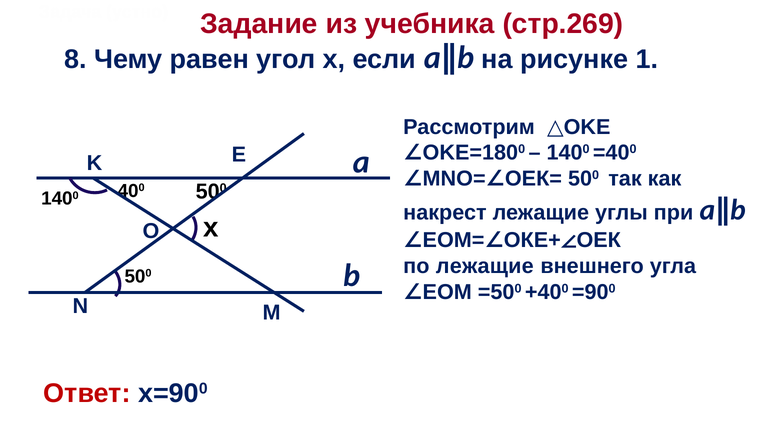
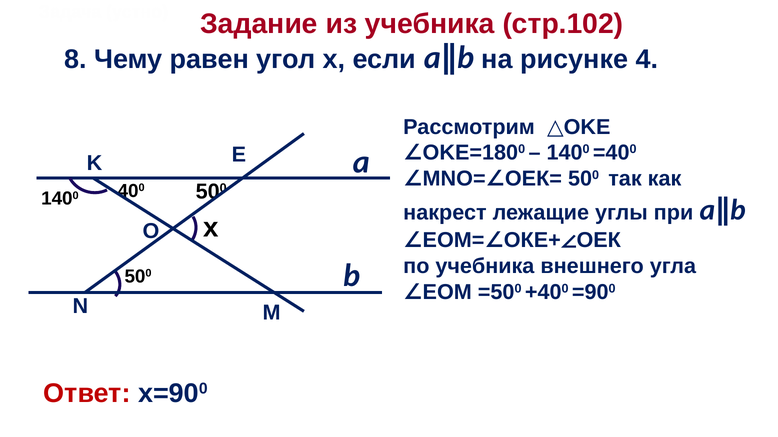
стр.269: стр.269 -> стр.102 (563, 24)
1: 1 -> 4 (647, 59)
по лежащие: лежащие -> учебника (485, 266)
